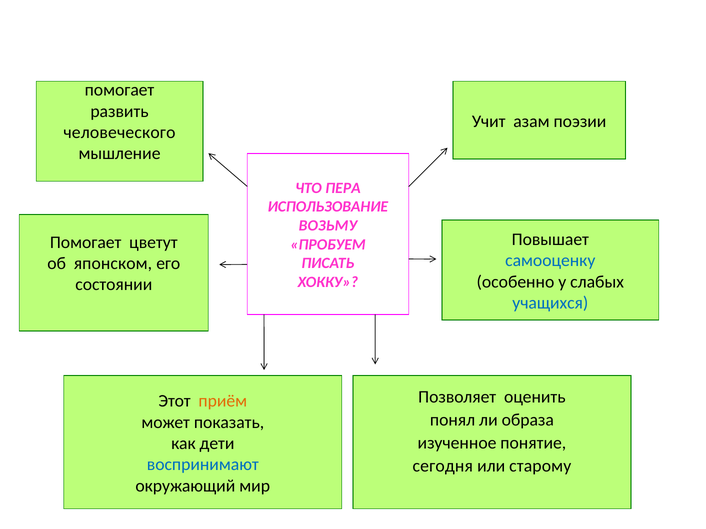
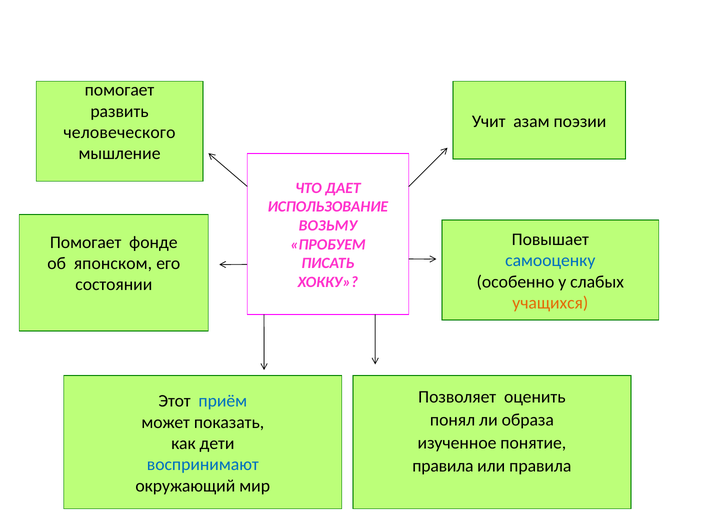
ПЕРА: ПЕРА -> ДАЕТ (343, 188)
цветут: цветут -> фонде (153, 243)
учащихся colour: blue -> orange (550, 303)
приём colour: orange -> blue (223, 401)
сегодня: сегодня -> правила (443, 466)
или старому: старому -> правила (540, 466)
